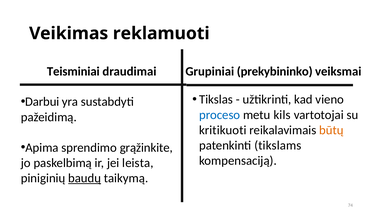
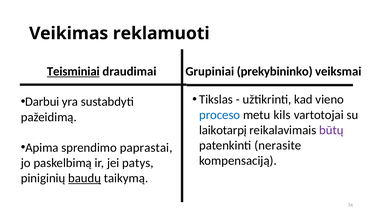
Teisminiai underline: none -> present (73, 71)
kritikuoti: kritikuoti -> laikotarpį (223, 130)
būtų colour: orange -> purple (331, 130)
tikslams: tikslams -> nerasite (278, 145)
grąžinkite: grąžinkite -> paprastai (146, 148)
leista: leista -> patys (138, 163)
